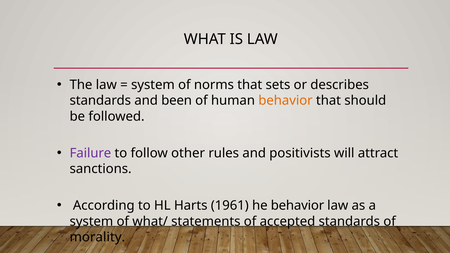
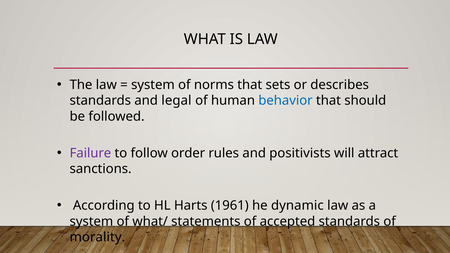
been: been -> legal (176, 101)
behavior colour: orange -> blue (286, 101)
other: other -> order (188, 153)
he behavior: behavior -> dynamic (297, 206)
